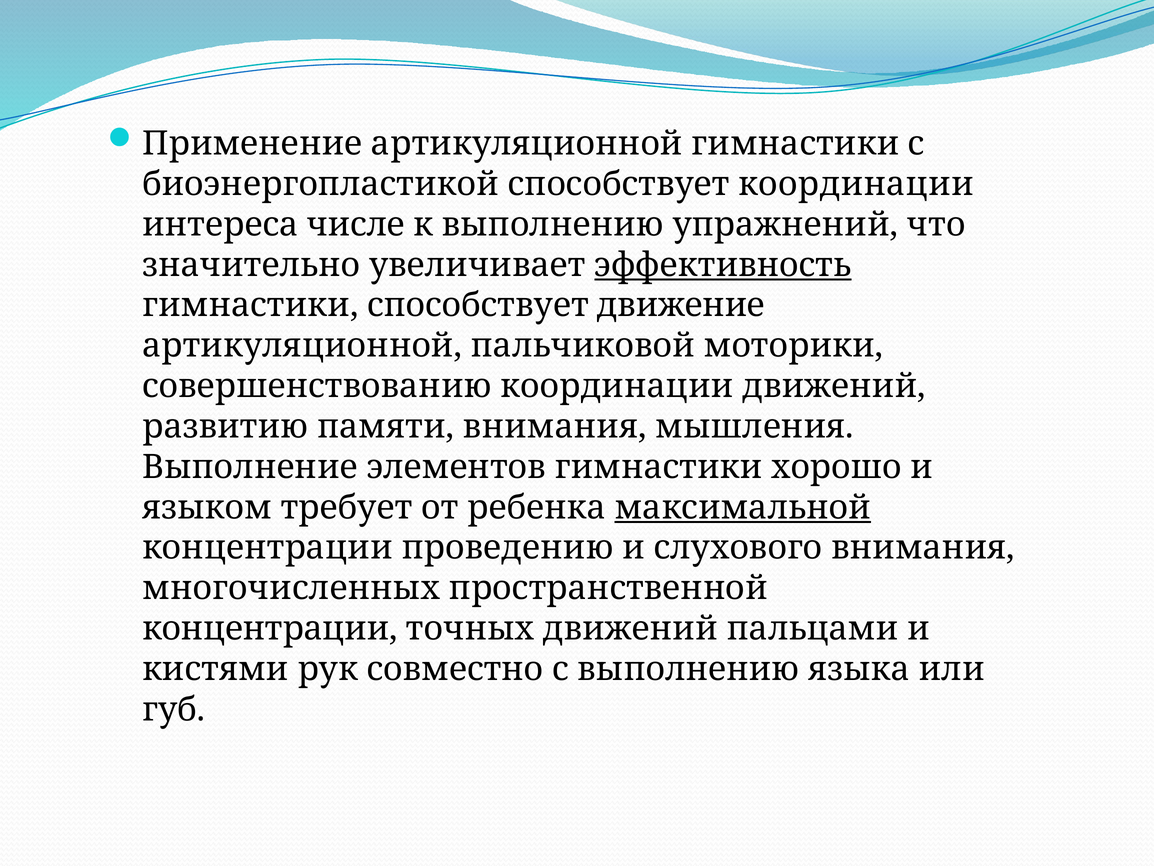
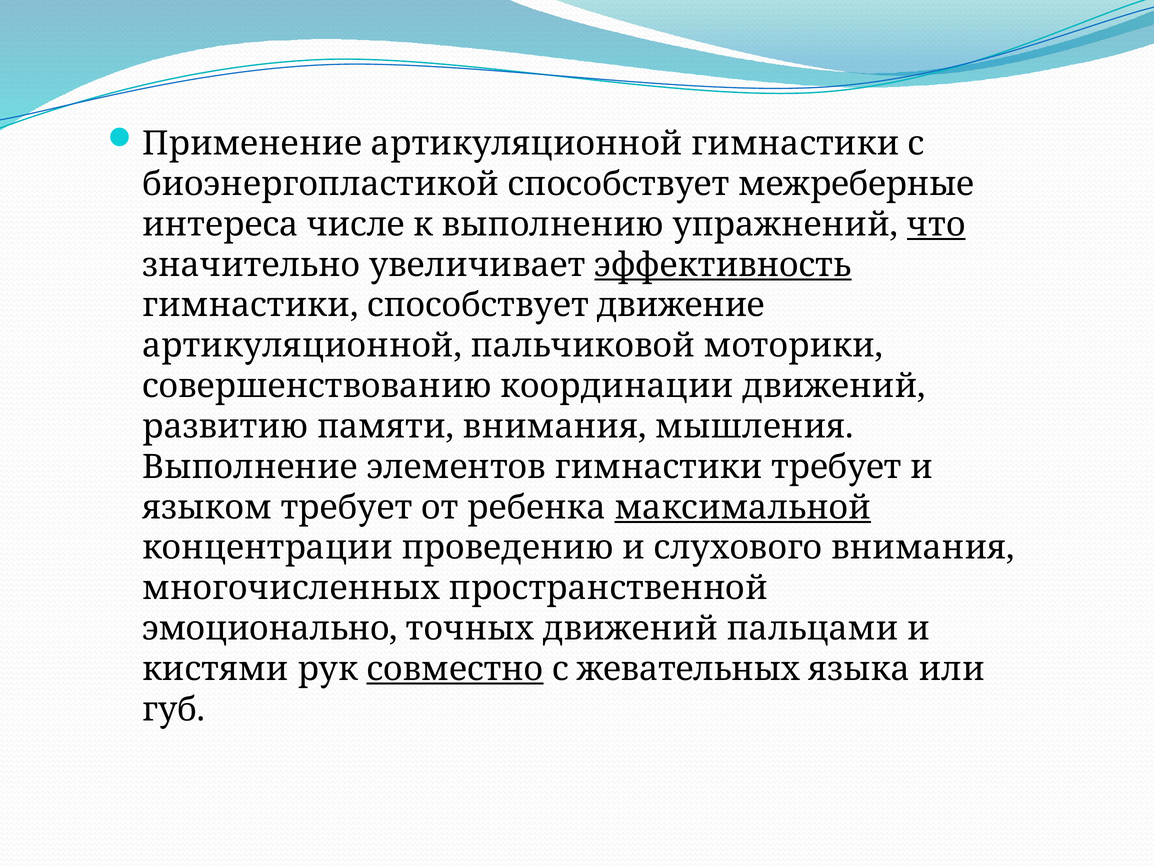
способствует координации: координации -> межреберные (856, 184)
что underline: none -> present (936, 224)
гимнастики хорошо: хорошо -> требует (837, 467)
концентрации: концентрации -> эмоционально (270, 628)
совместно underline: none -> present (455, 669)
с выполнению: выполнению -> жевательных (688, 669)
